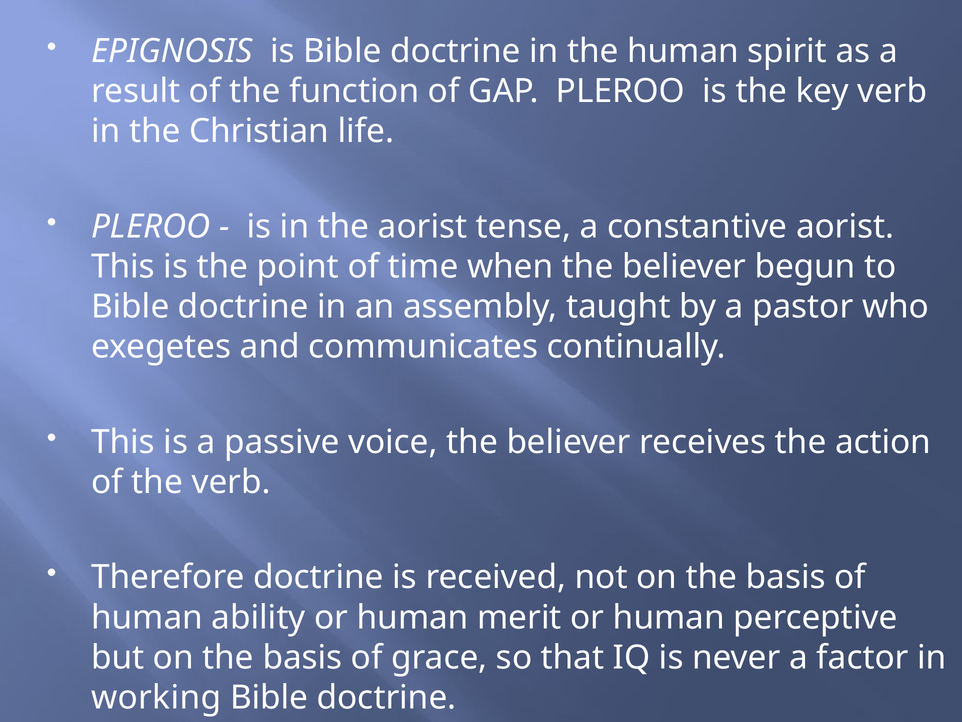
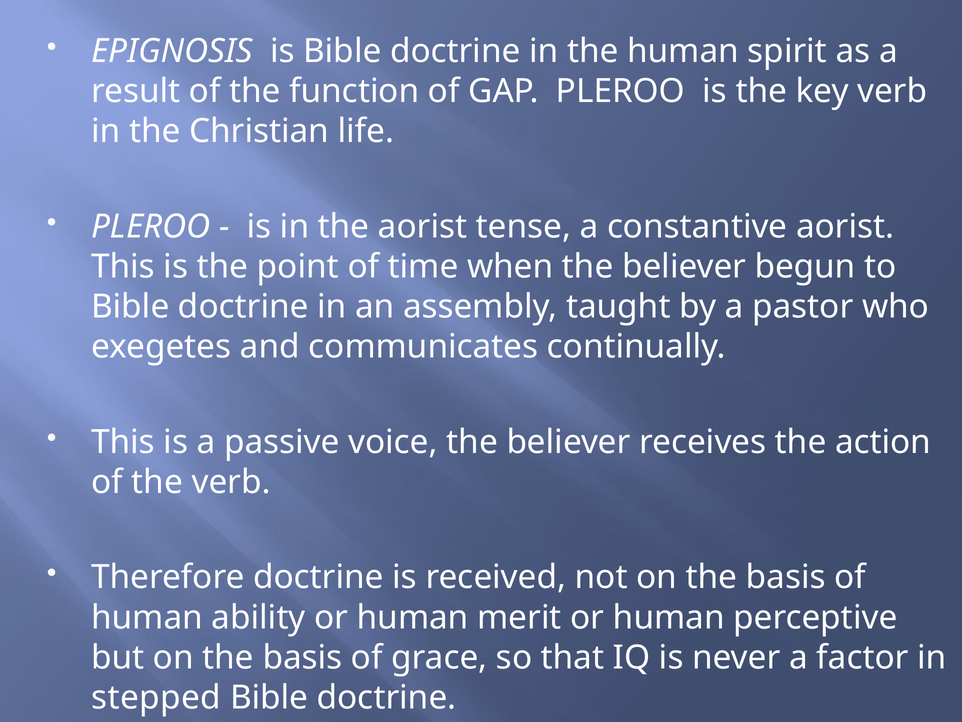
working: working -> stepped (156, 697)
